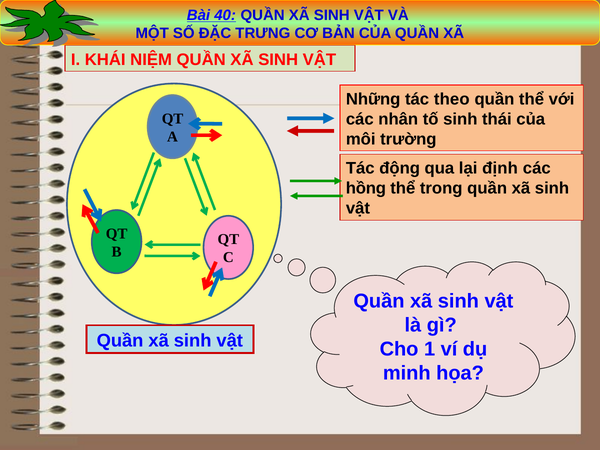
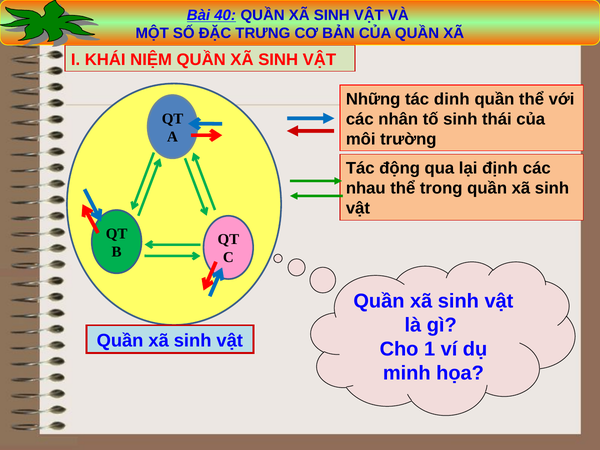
theo: theo -> dinh (452, 99)
hồng: hồng -> nhau (366, 188)
